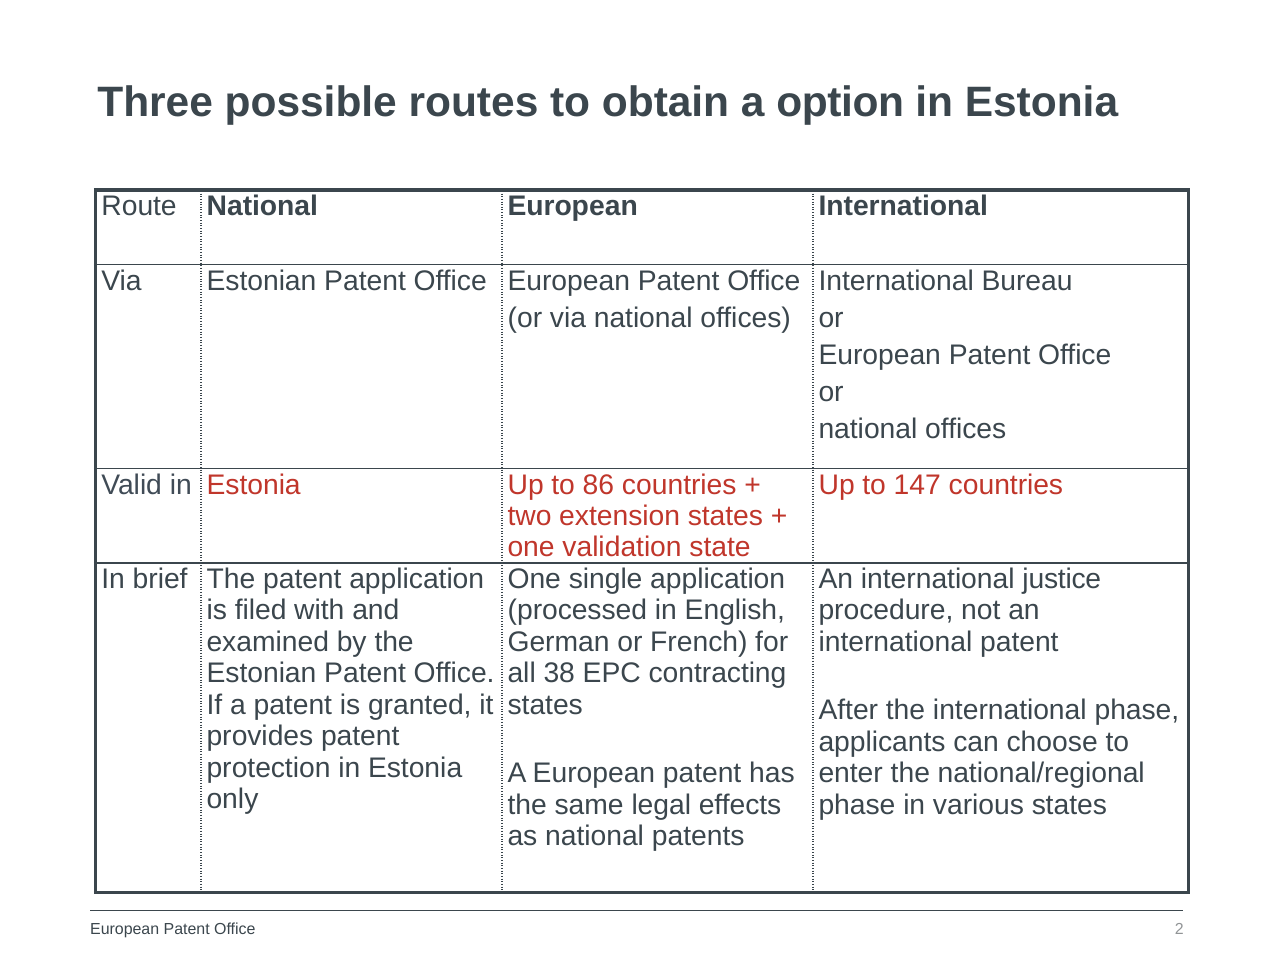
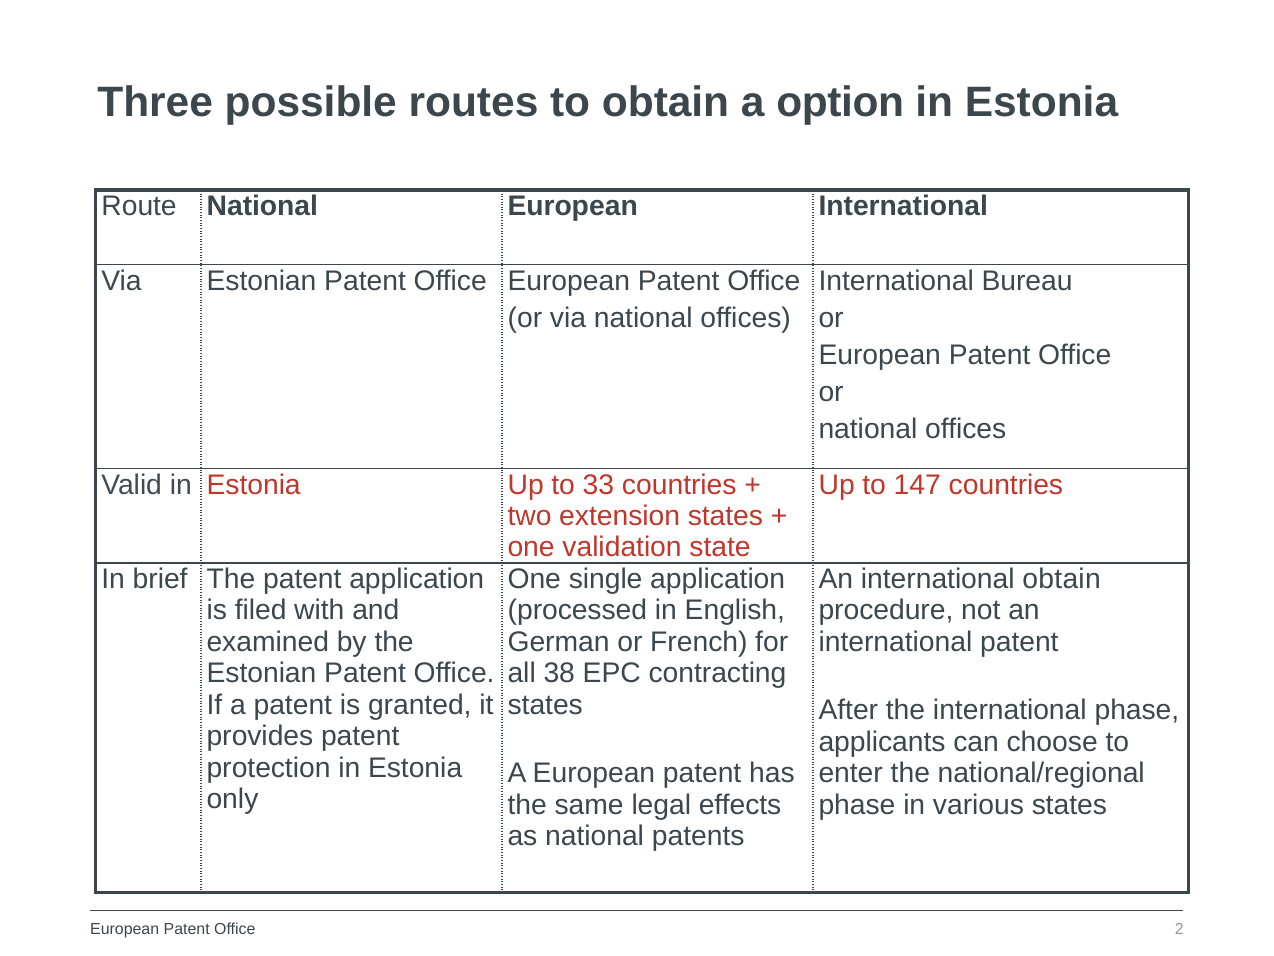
86: 86 -> 33 (598, 484)
international justice: justice -> obtain (1062, 579)
